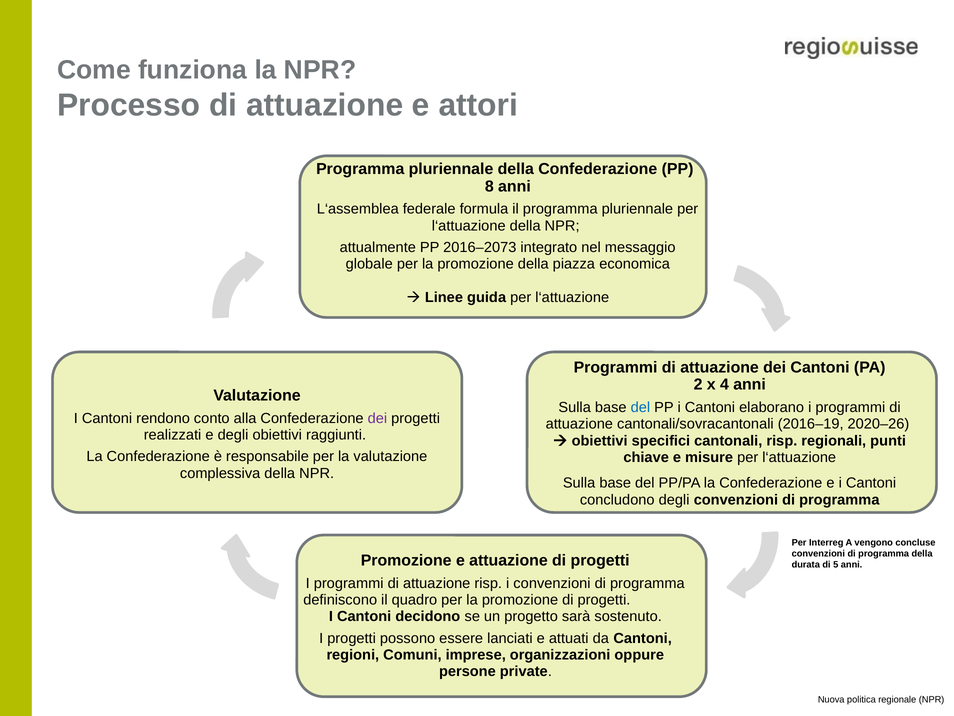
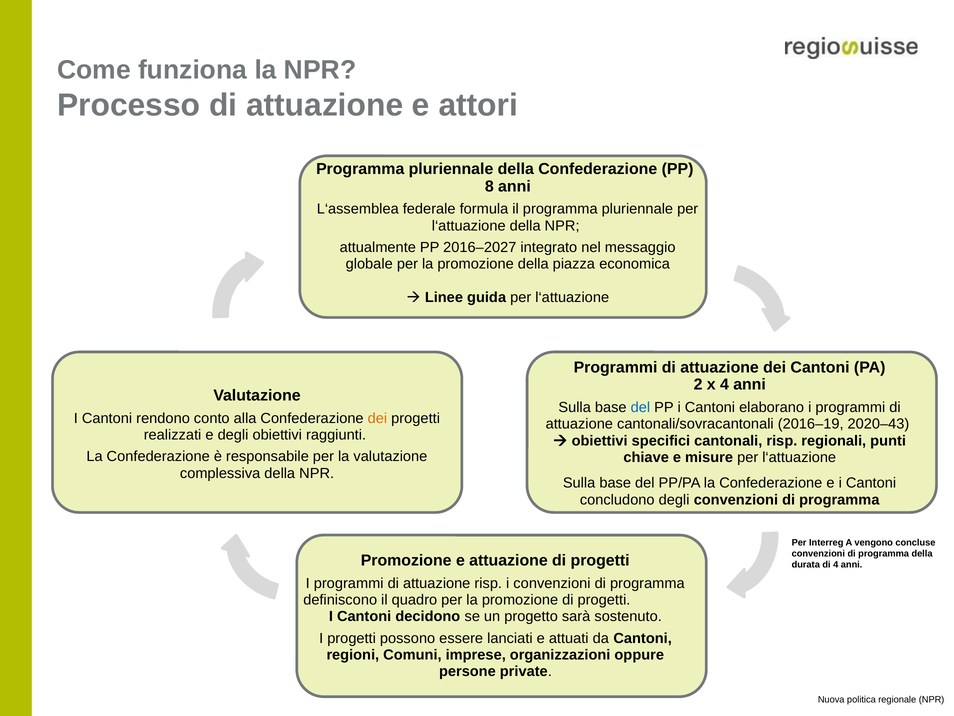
2016–2073: 2016–2073 -> 2016–2027 (480, 247)
dei colour: purple -> orange (377, 418)
2020–26: 2020–26 -> 2020–43 (878, 424)
di 5: 5 -> 4 (836, 565)
